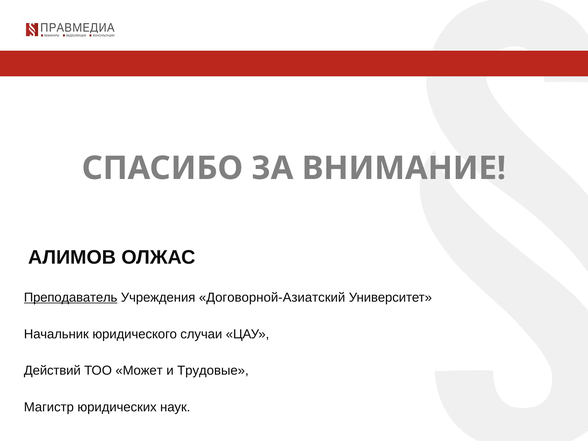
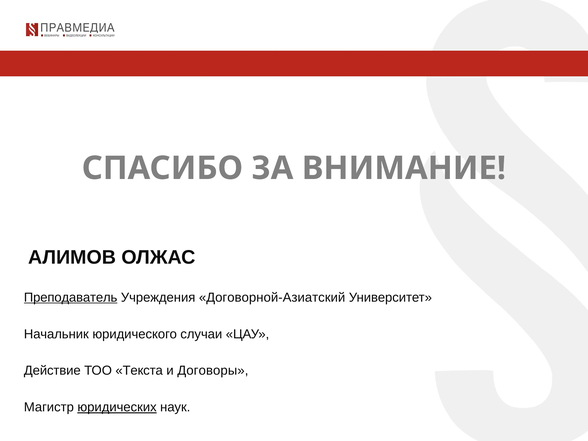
Действий: Действий -> Действие (52, 371)
Может: Может -> Текста (139, 371)
Трудовые: Трудовые -> Договоры (213, 371)
юридических underline: none -> present (117, 407)
